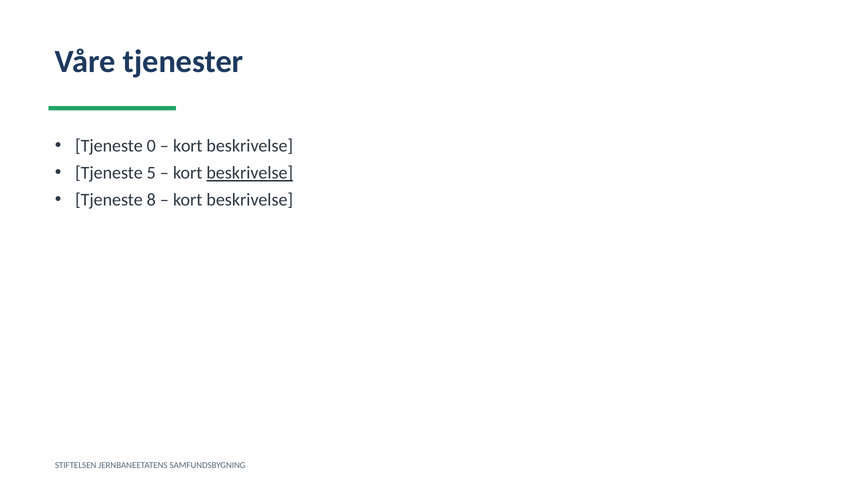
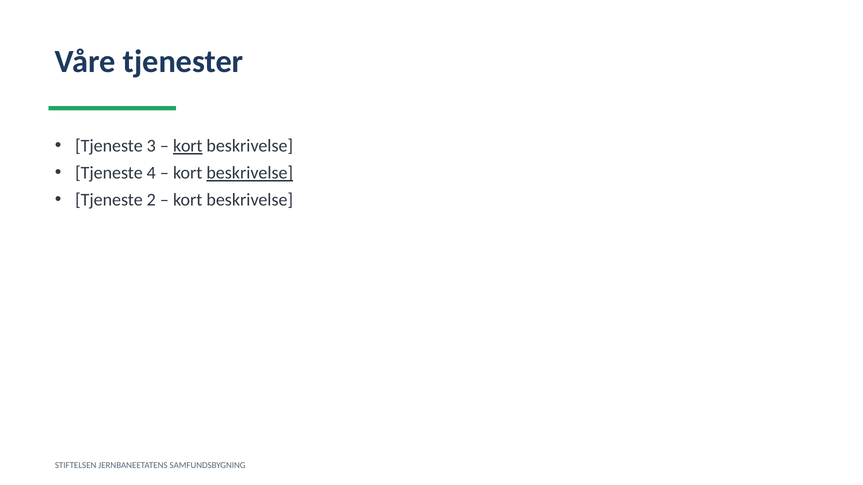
0: 0 -> 3 (151, 146)
kort underline: none -> present (188, 146)
5: 5 -> 4 (151, 173)
8: 8 -> 2 (151, 200)
